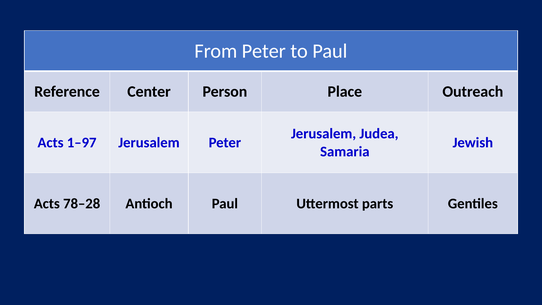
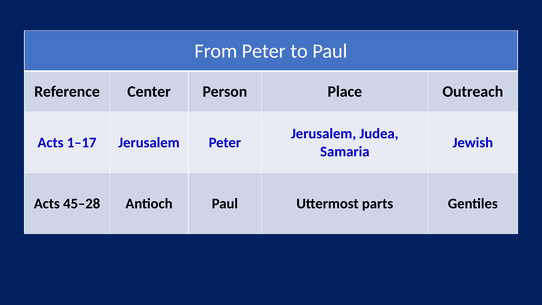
1–97: 1–97 -> 1–17 (82, 142)
78–28: 78–28 -> 45–28 (82, 203)
